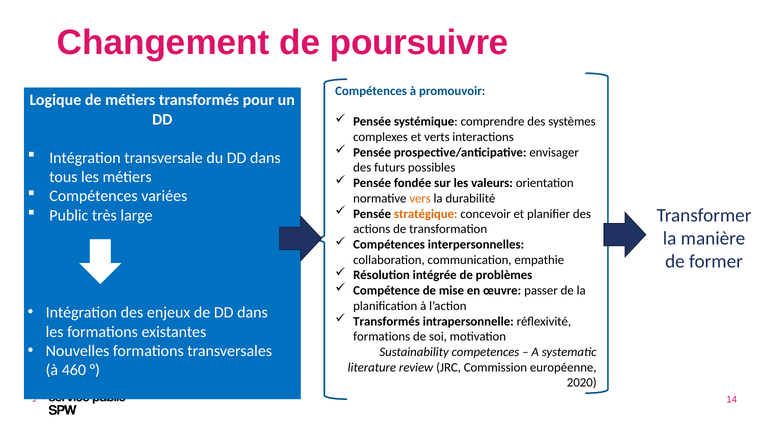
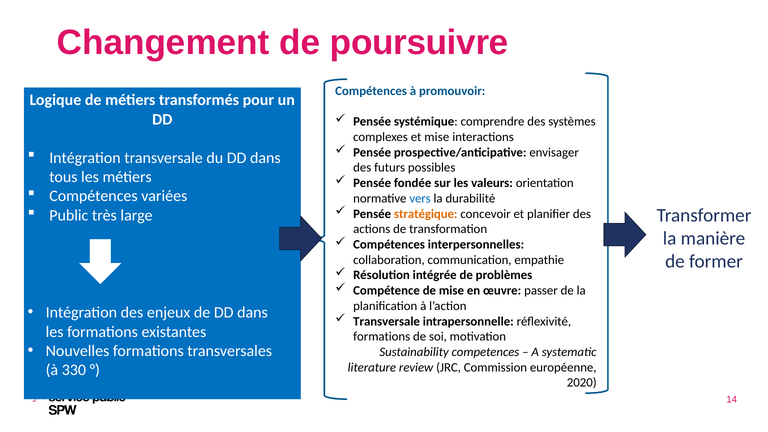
et verts: verts -> mise (437, 137)
vers colour: orange -> blue (420, 198)
Transformés: Transformés -> Transversale (387, 321)
460: 460 -> 330 (74, 370)
